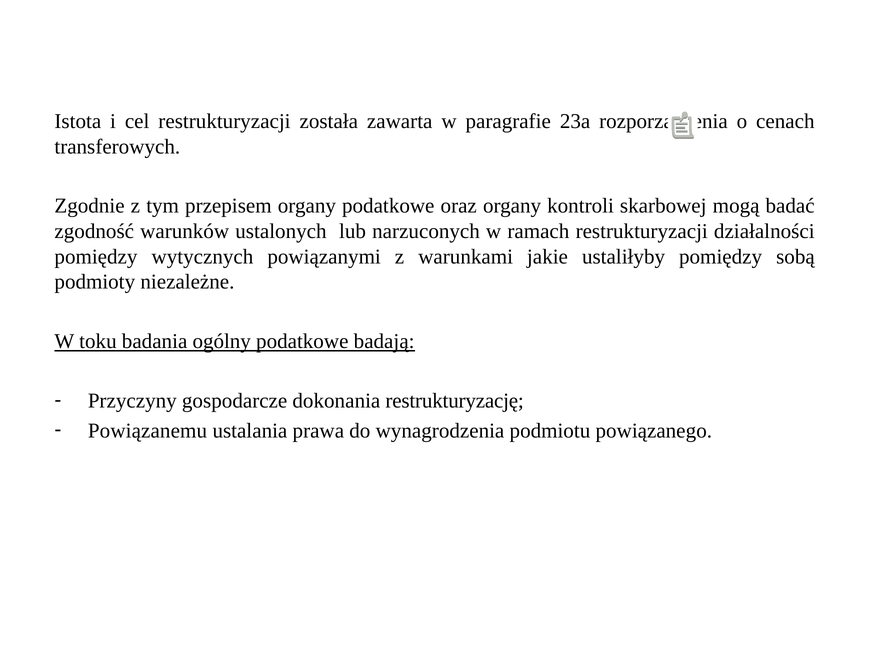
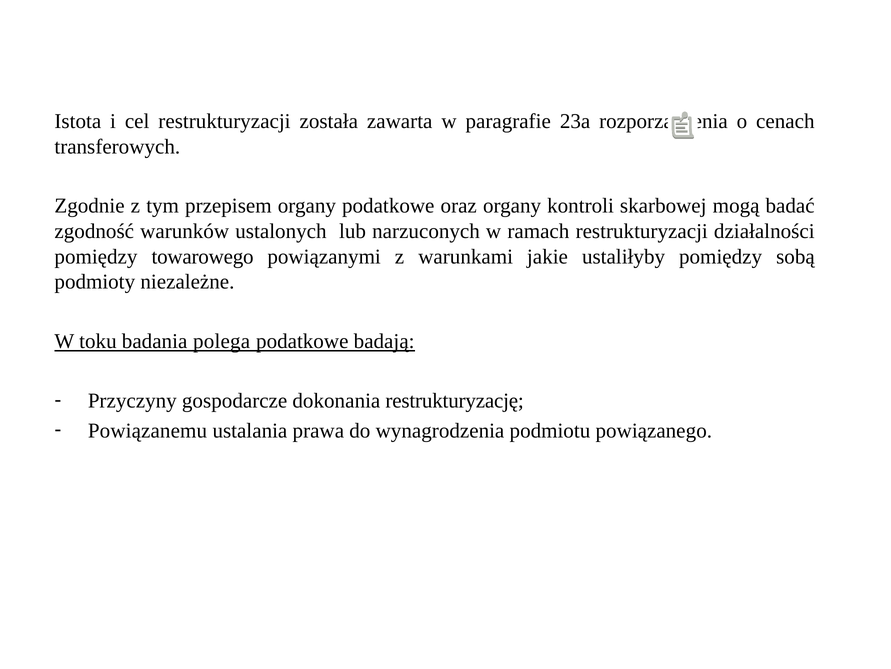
wytycznych: wytycznych -> towarowego (203, 256)
ogólny: ogólny -> polega (222, 341)
